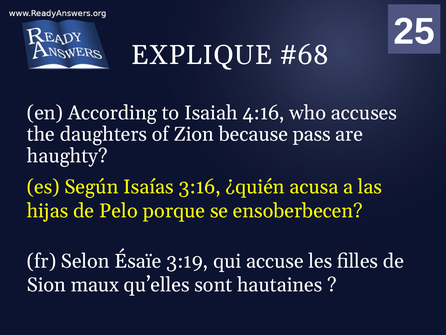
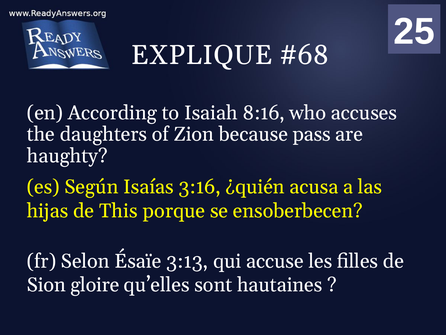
4:16: 4:16 -> 8:16 (264, 113)
Pelo: Pelo -> This (118, 211)
3:19: 3:19 -> 3:13 (187, 261)
maux: maux -> gloire (95, 285)
